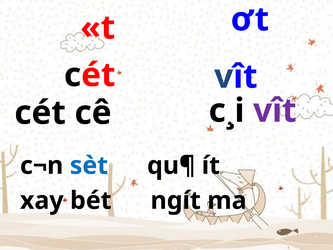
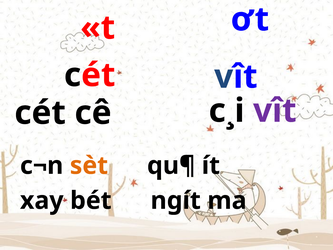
sèt colour: blue -> orange (89, 165)
